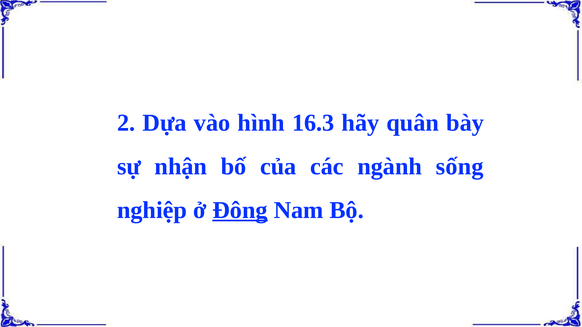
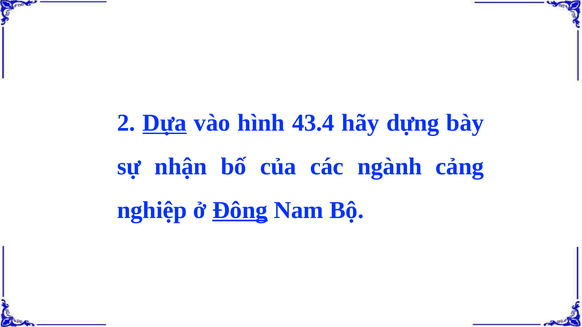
Dựa underline: none -> present (165, 123)
16.3: 16.3 -> 43.4 (313, 123)
quân: quân -> dựng (413, 123)
sống: sống -> cảng (460, 167)
